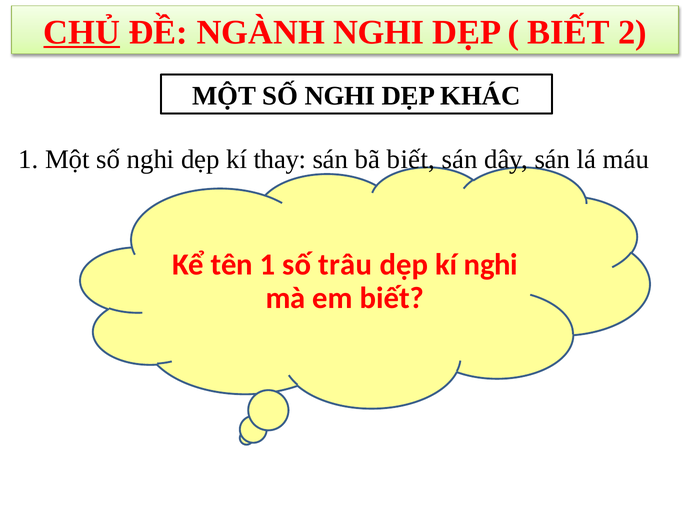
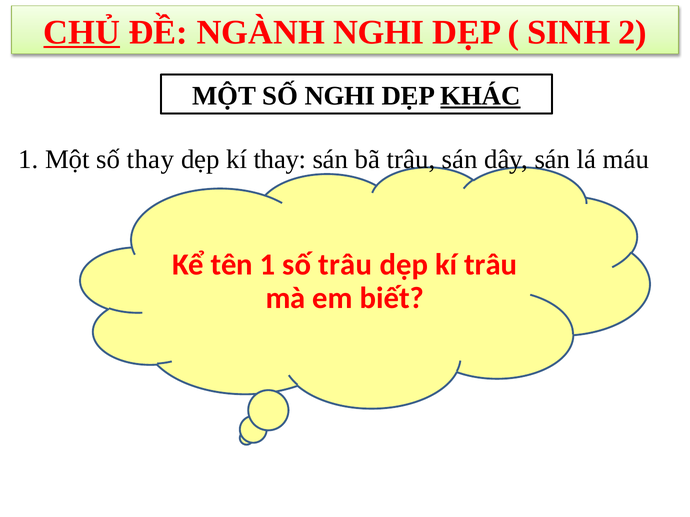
BIẾT: BIẾT -> SINH (569, 32)
KHÁC underline: none -> present (480, 96)
1 Một số nghi: nghi -> thay (150, 159)
bã biết: biết -> trâu (411, 159)
kí nghi: nghi -> trâu (491, 265)
